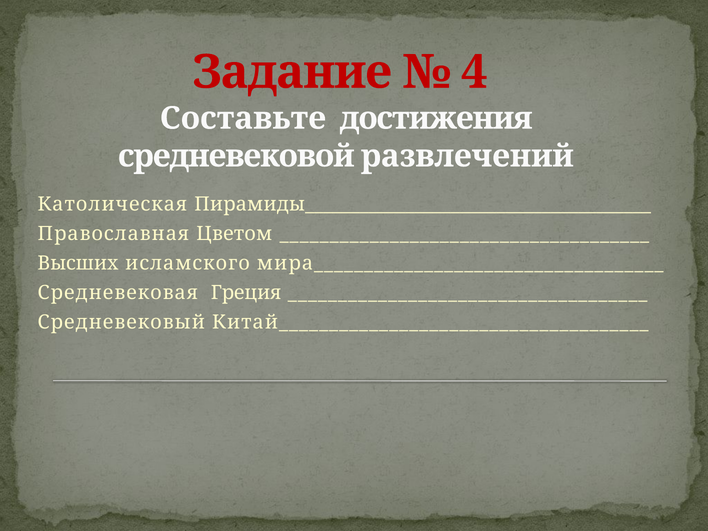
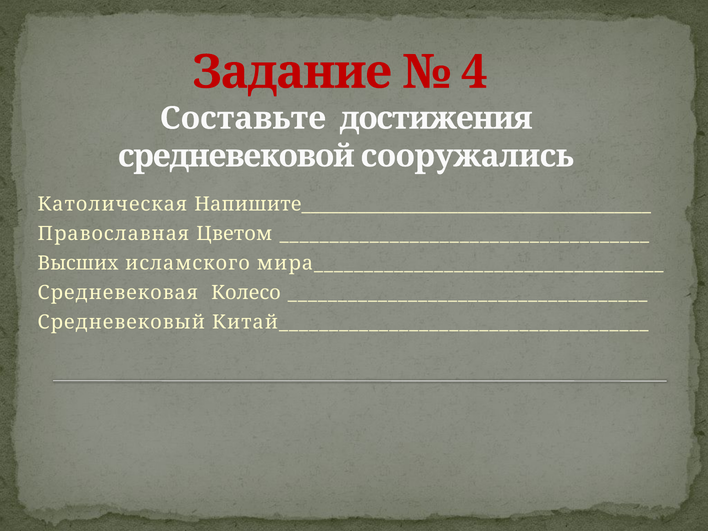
развлечений: развлечений -> сооружались (467, 156)
Пирамиды______________________________________: Пирамиды______________________________________ -> Напишите______________________________________ (423, 204)
Греция: Греция -> Колесо (246, 293)
